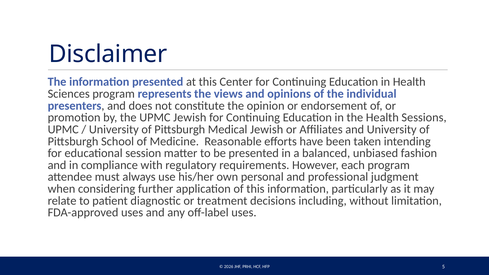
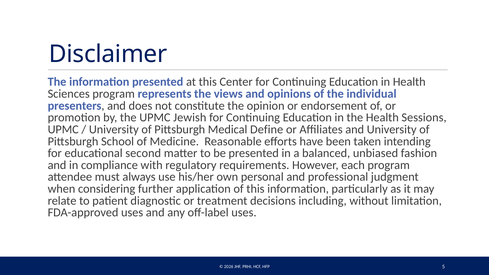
Medical Jewish: Jewish -> Define (267, 129)
session: session -> second (143, 153)
